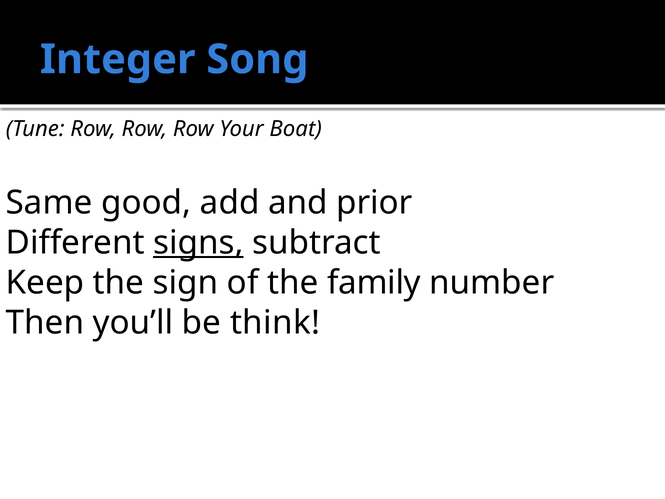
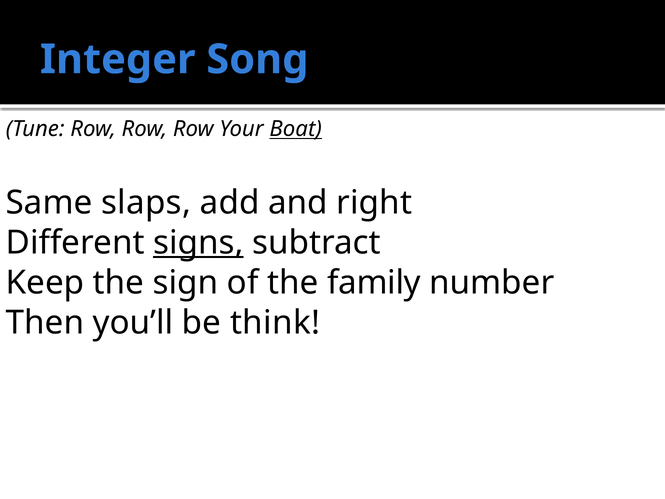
Boat underline: none -> present (296, 129)
good: good -> slaps (146, 203)
prior: prior -> right (374, 203)
